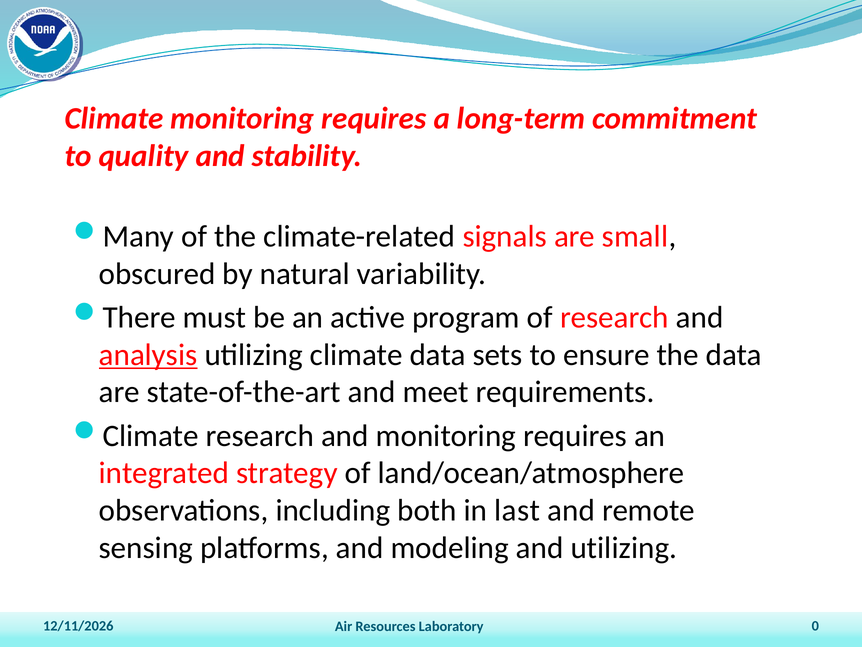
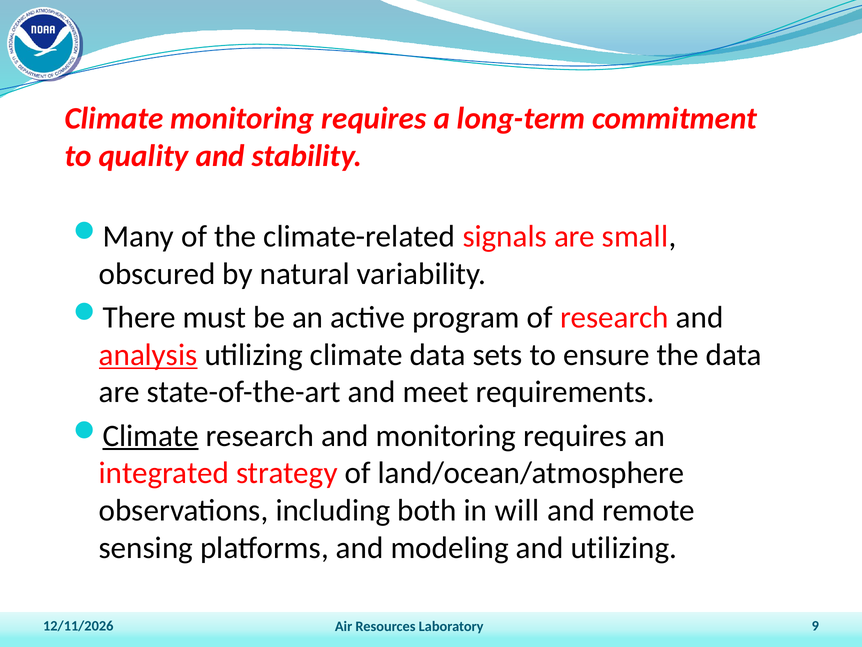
Climate underline: none -> present (151, 435)
last: last -> will (517, 510)
0: 0 -> 9 (815, 626)
